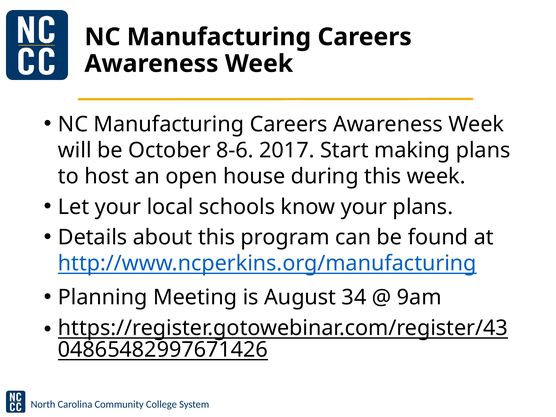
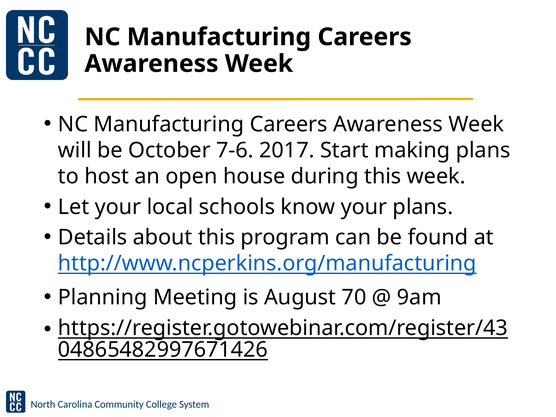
8-6: 8-6 -> 7-6 (235, 150)
34: 34 -> 70 (354, 297)
